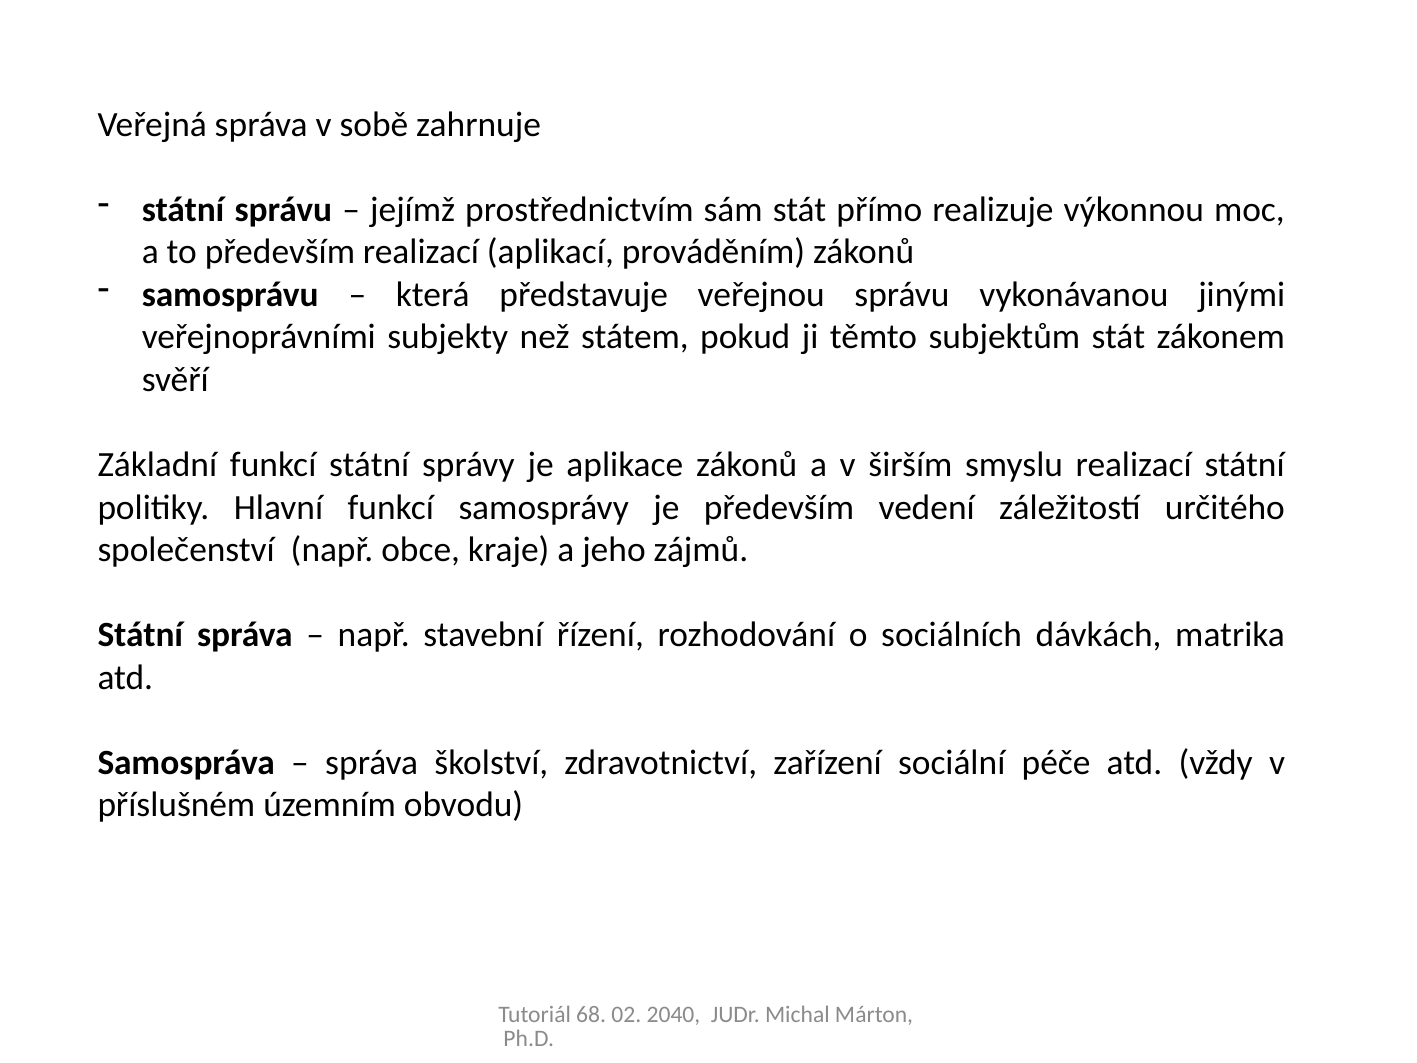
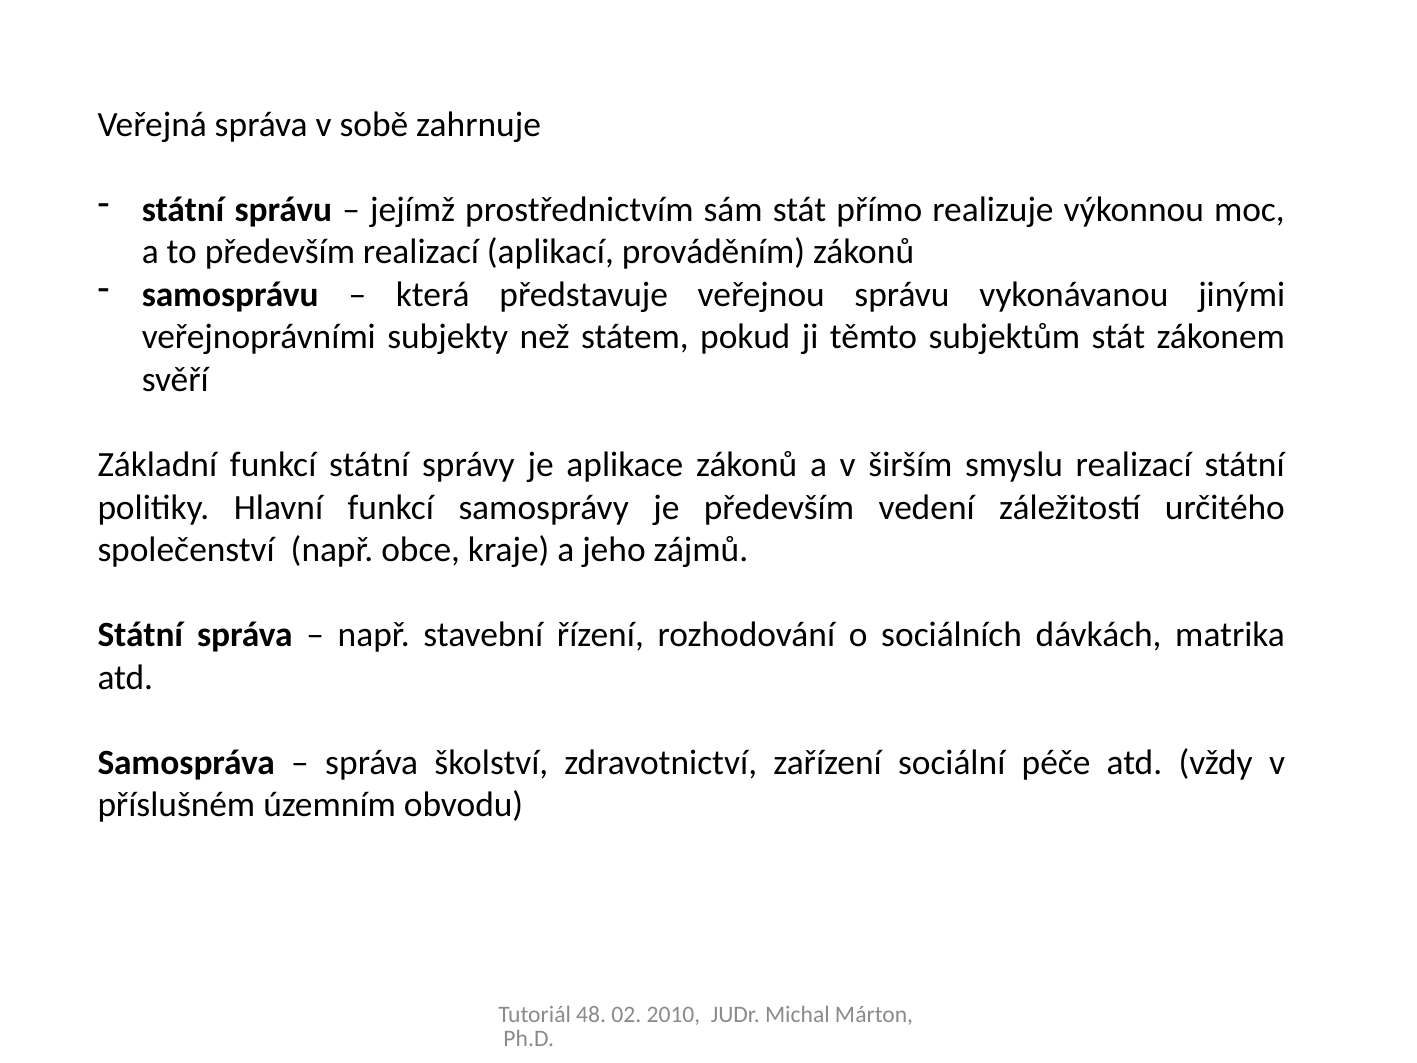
68: 68 -> 48 (591, 1015)
2040: 2040 -> 2010 (673, 1015)
